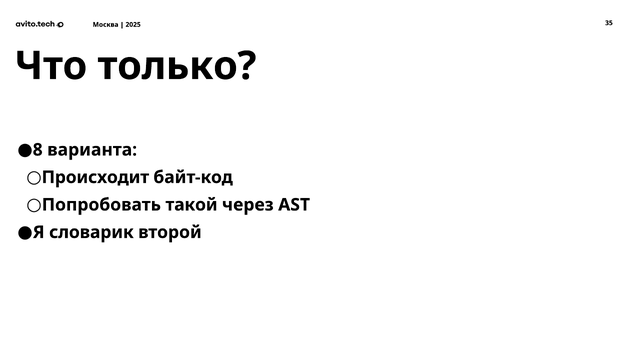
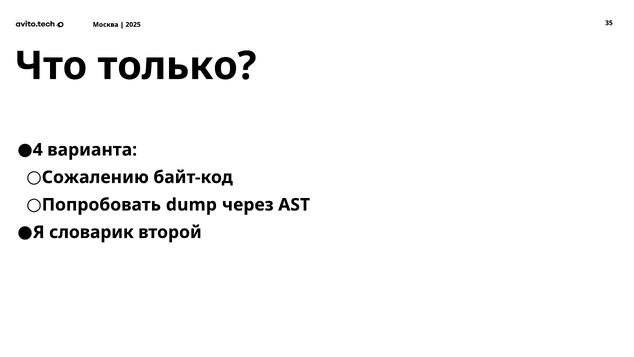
8: 8 -> 4 (38, 150)
Происходит: Происходит -> Сожалению (95, 177)
такой: такой -> dump (191, 205)
